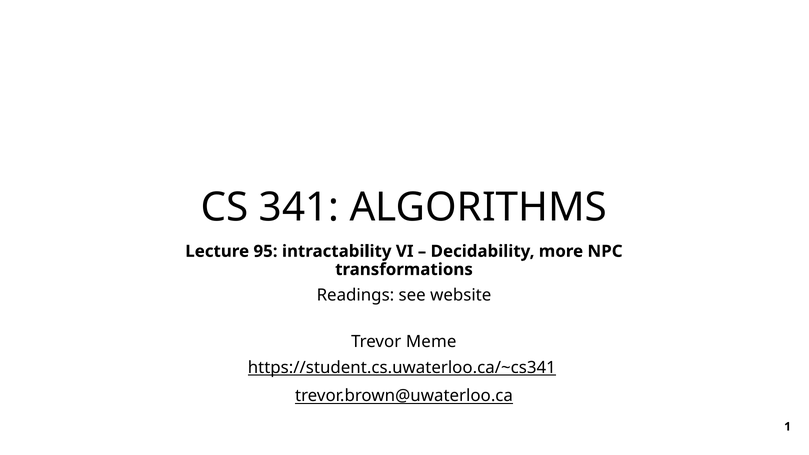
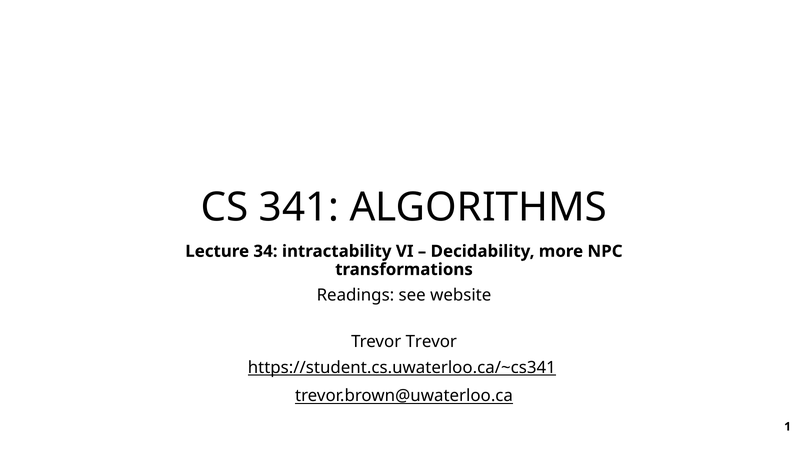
95: 95 -> 34 (265, 251)
Trevor Meme: Meme -> Trevor (431, 342)
